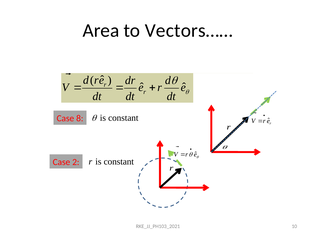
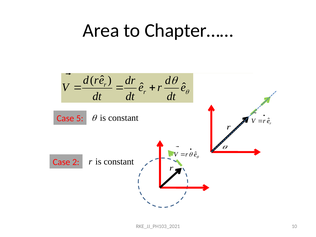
Vectors……: Vectors…… -> Chapter…… (189, 31)
8: 8 -> 5 (80, 118)
